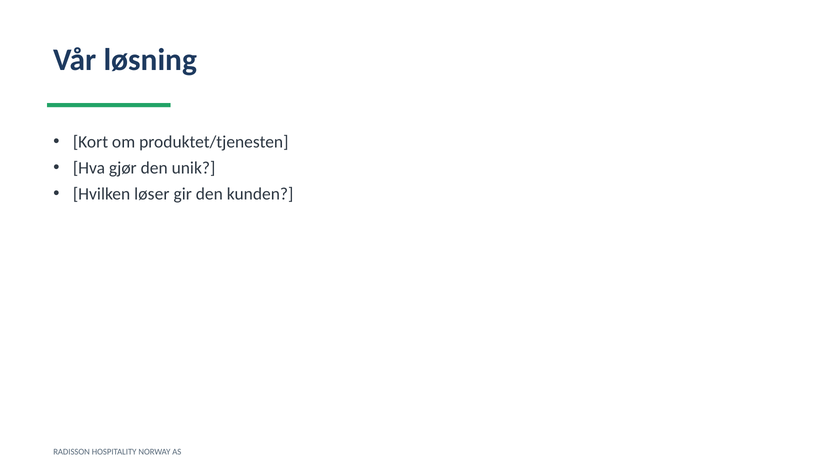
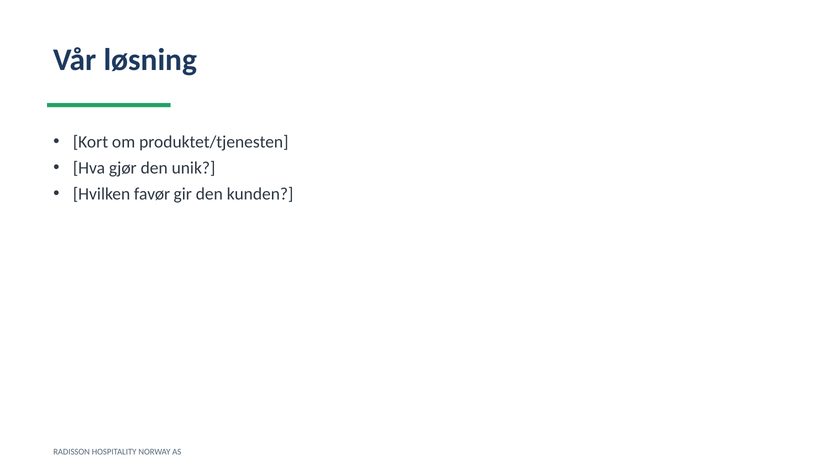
løser: løser -> favør (152, 194)
